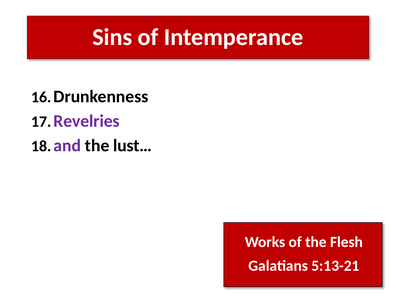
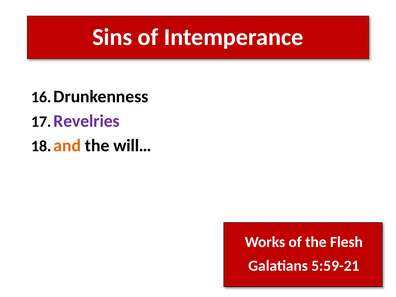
and colour: purple -> orange (67, 146)
lust…: lust… -> will… (132, 146)
5:13-21: 5:13-21 -> 5:59-21 (335, 266)
